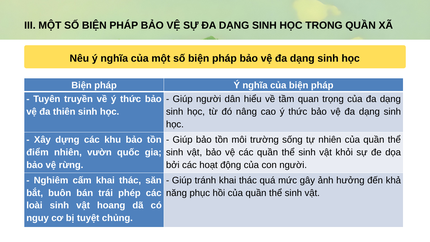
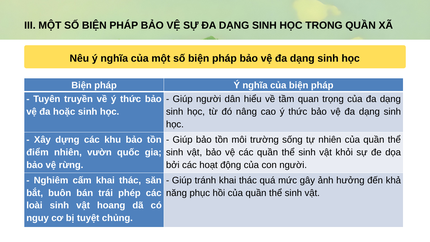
thiên: thiên -> hoặc (64, 112)
